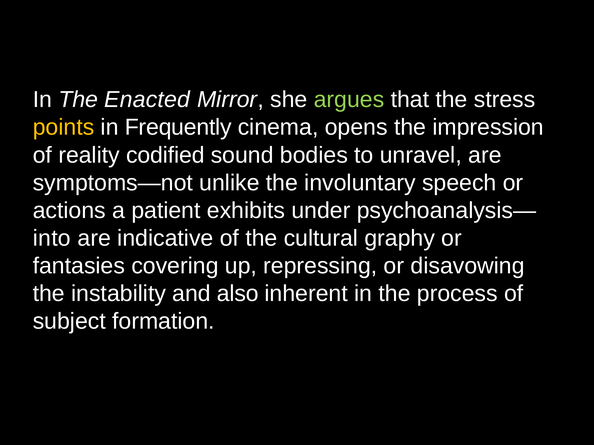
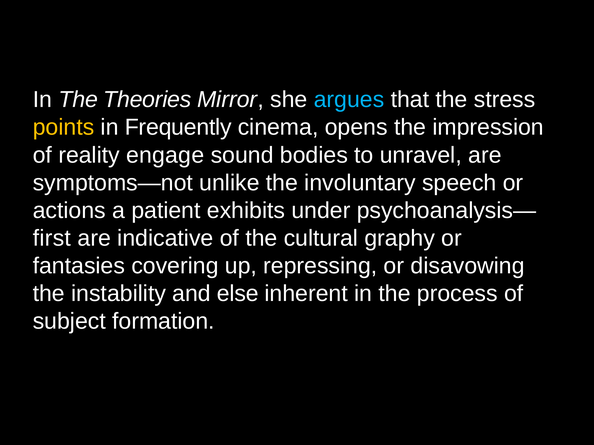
Enacted: Enacted -> Theories (147, 100)
argues colour: light green -> light blue (349, 100)
codified: codified -> engage (165, 155)
into: into -> first (52, 238)
also: also -> else (238, 294)
